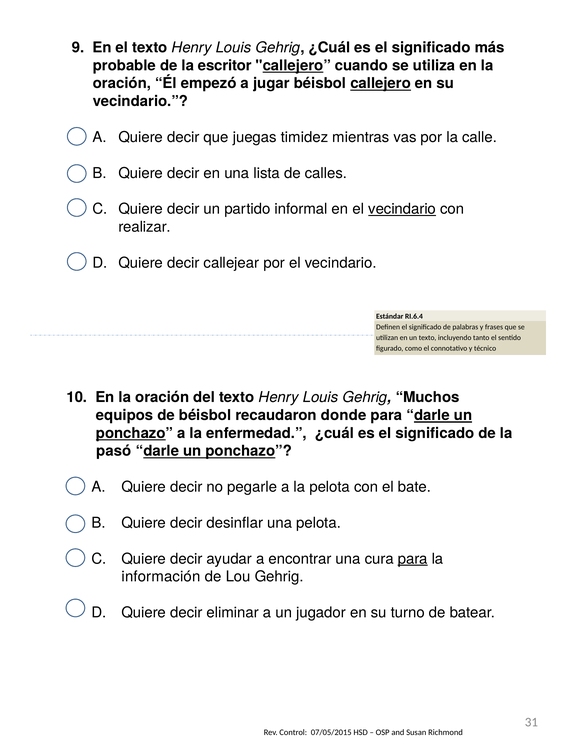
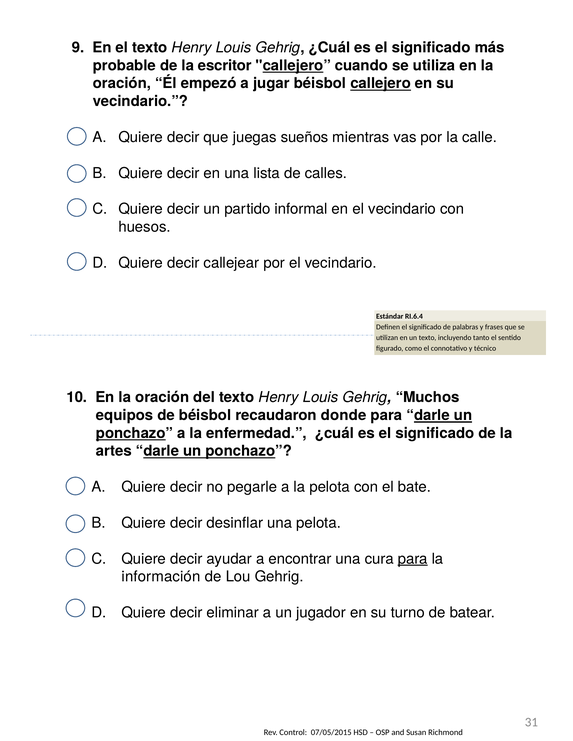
timidez: timidez -> sueños (305, 137)
vecindario underline: present -> none (402, 209)
realizar: realizar -> huesos (145, 227)
pasó: pasó -> artes (114, 451)
